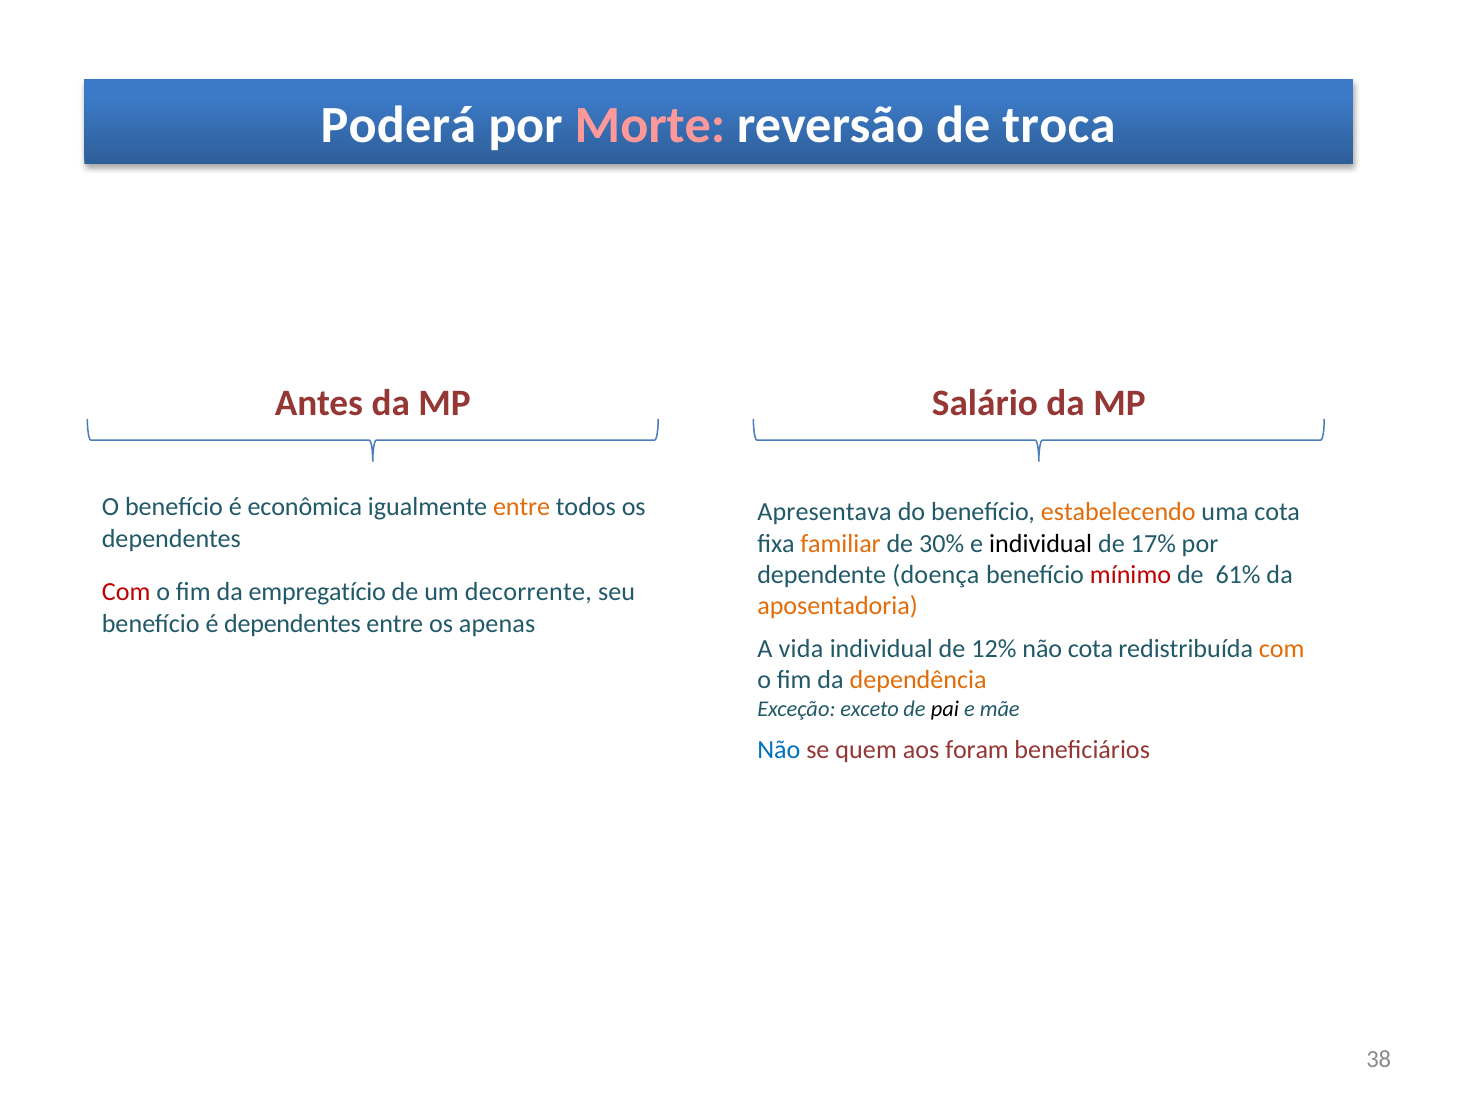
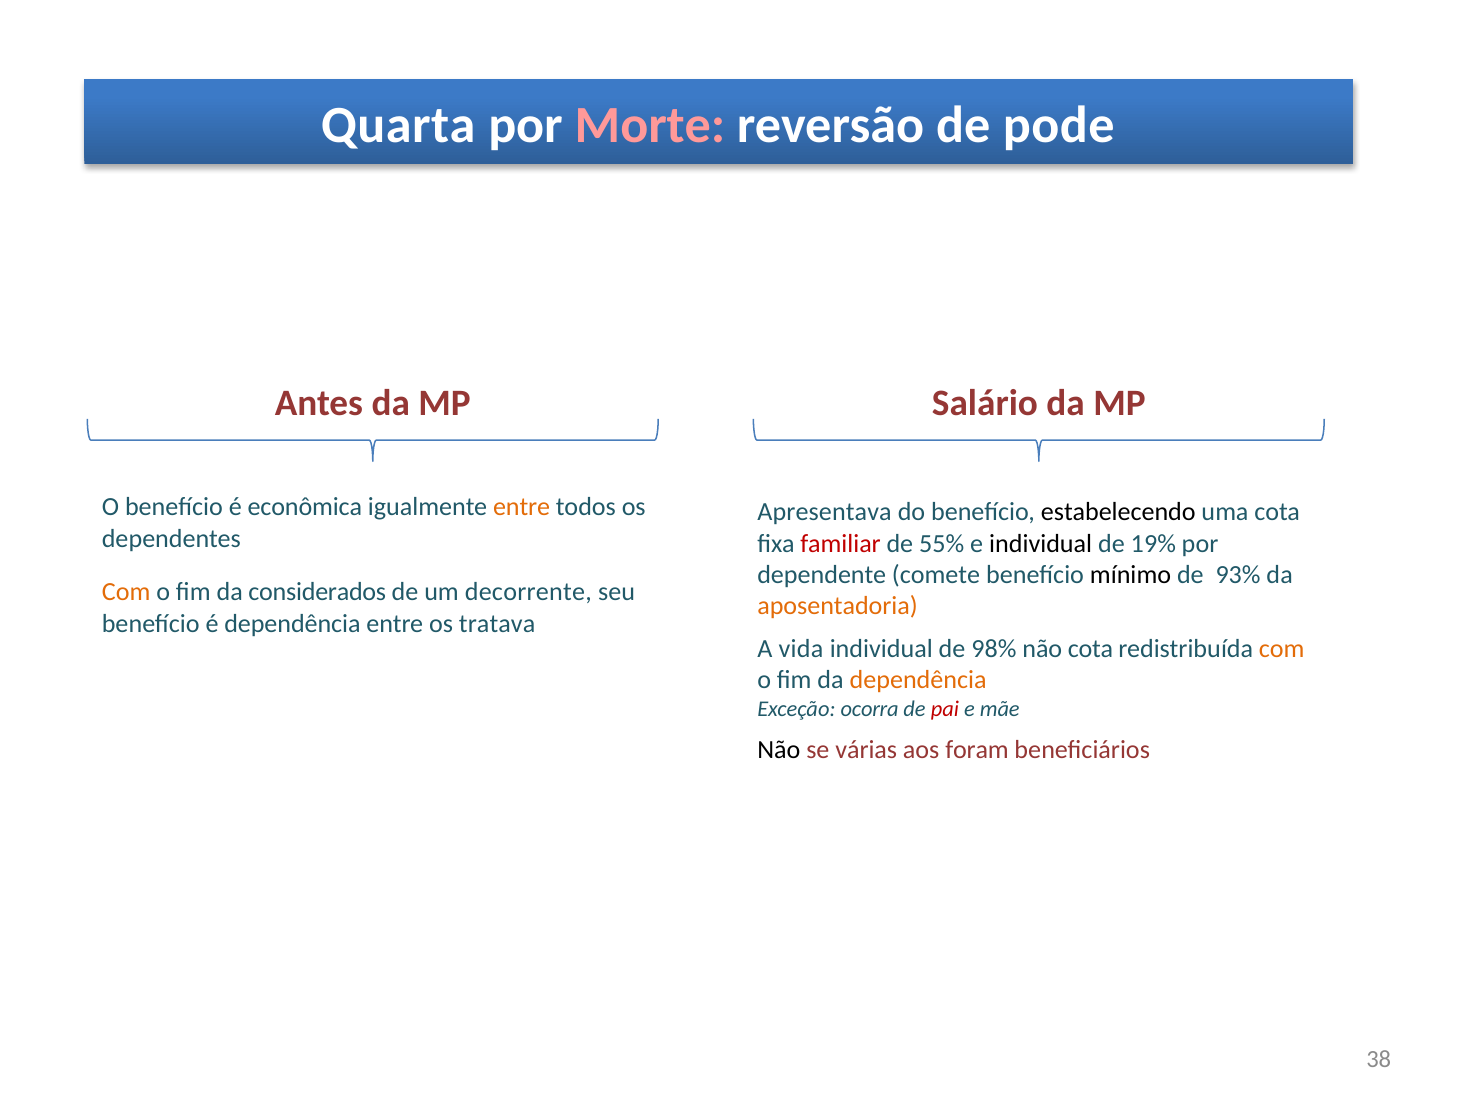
Poderá: Poderá -> Quarta (398, 125)
troca: troca -> pode (1059, 125)
estabelecendo colour: orange -> black (1118, 512)
familiar colour: orange -> red (841, 544)
30%: 30% -> 55% (942, 544)
17%: 17% -> 19% (1153, 544)
doença: doença -> comete (936, 575)
mínimo colour: red -> black (1131, 575)
61%: 61% -> 93% (1238, 575)
Com colour: red -> orange (126, 592)
empregatício: empregatício -> considerados (317, 592)
é dependentes: dependentes -> dependência (292, 624)
apenas: apenas -> tratava (497, 624)
12%: 12% -> 98% (994, 649)
exceto: exceto -> ocorra (870, 709)
pai colour: black -> red (945, 709)
Não colour: blue -> black (779, 750)
quem: quem -> várias (866, 750)
